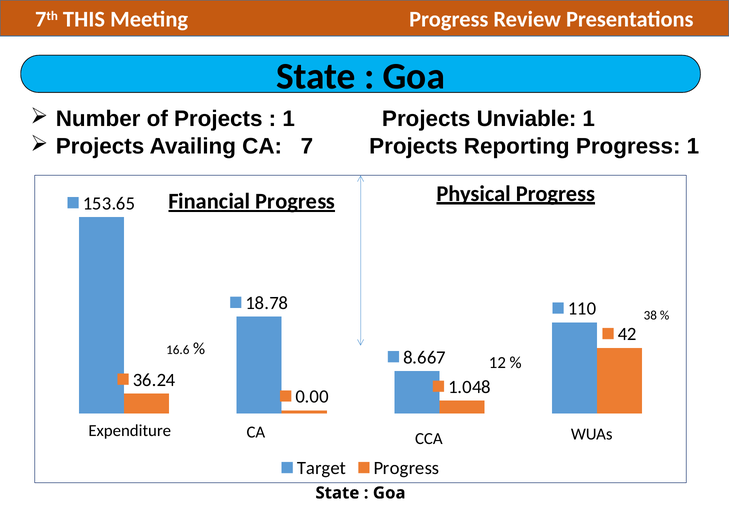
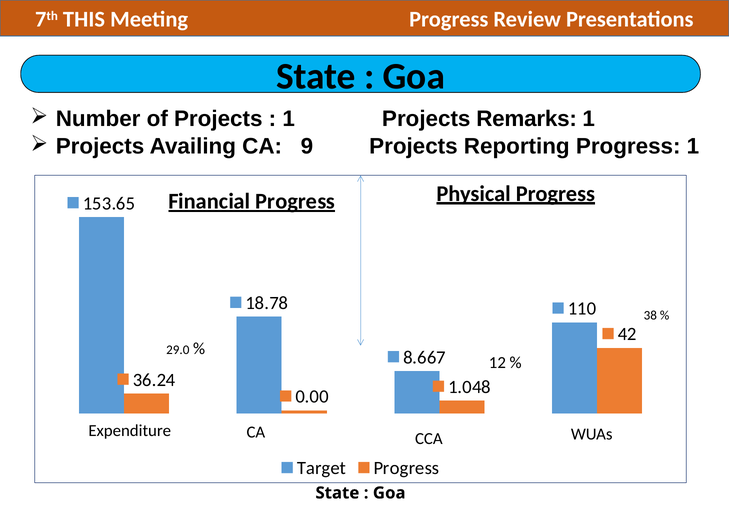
Unviable: Unviable -> Remarks (527, 119)
7: 7 -> 9 (307, 146)
16.6: 16.6 -> 29.0 (178, 350)
